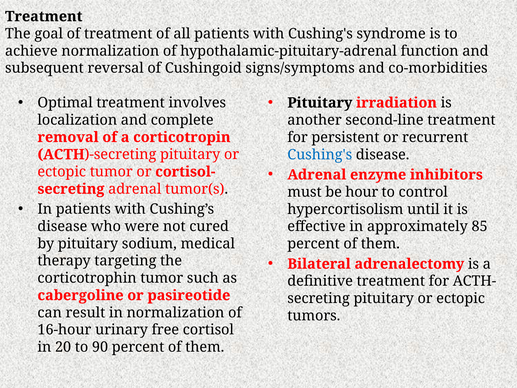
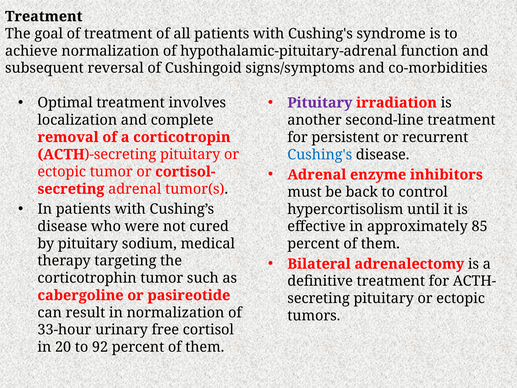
Pituitary colour: black -> purple (320, 103)
hour: hour -> back (362, 192)
16-hour: 16-hour -> 33-hour (64, 330)
90: 90 -> 92 (100, 347)
